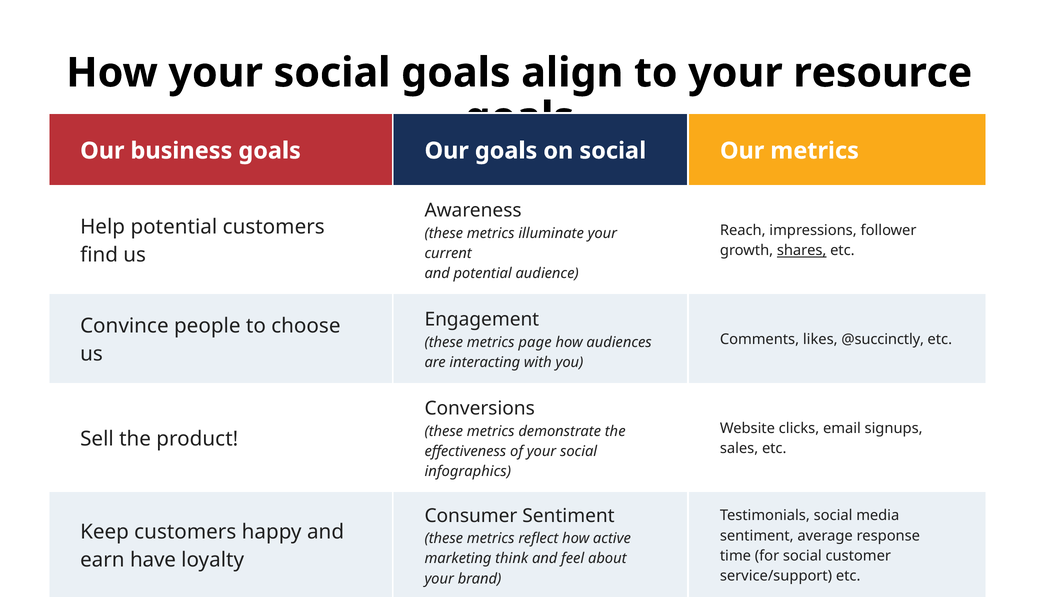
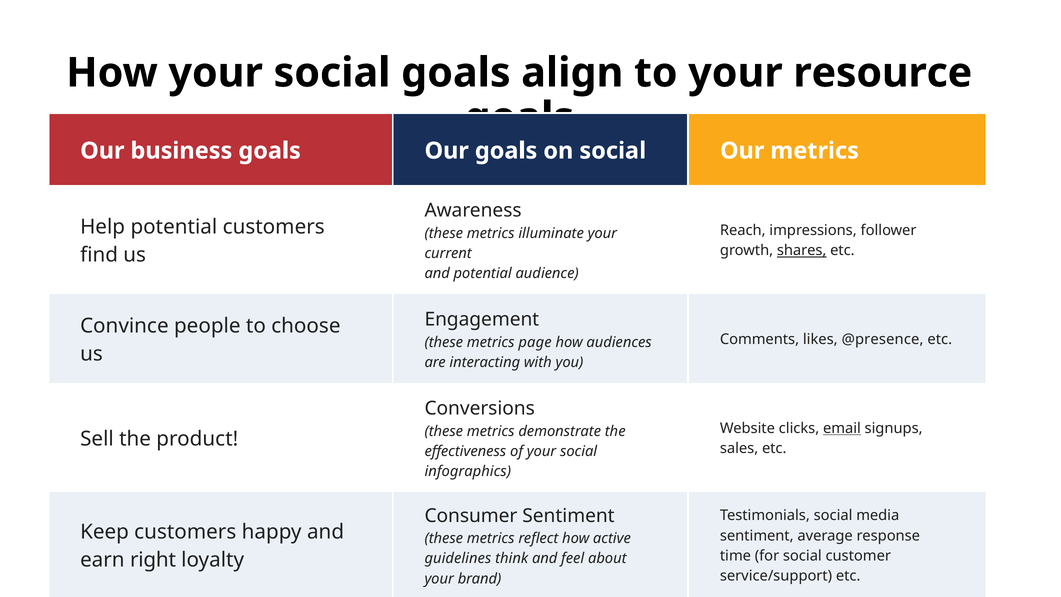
@succinctly: @succinctly -> @presence (883, 339)
email underline: none -> present (842, 428)
have: have -> right (153, 560)
marketing: marketing -> guidelines (458, 558)
